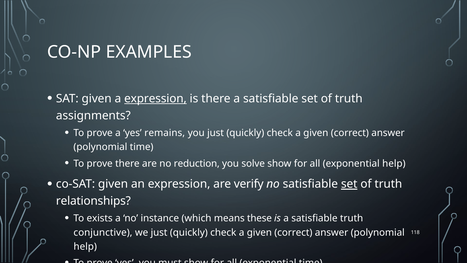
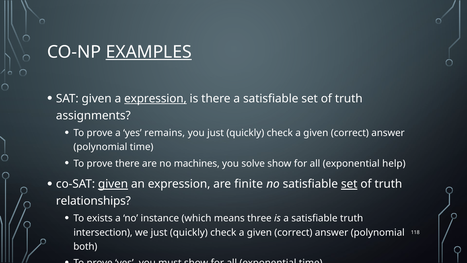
EXAMPLES underline: none -> present (149, 52)
reduction: reduction -> machines (197, 163)
given underline: none -> present (113, 184)
verify: verify -> finite (249, 184)
these: these -> three (259, 218)
conjunctive: conjunctive -> intersection (103, 232)
help: help -> both (85, 246)
